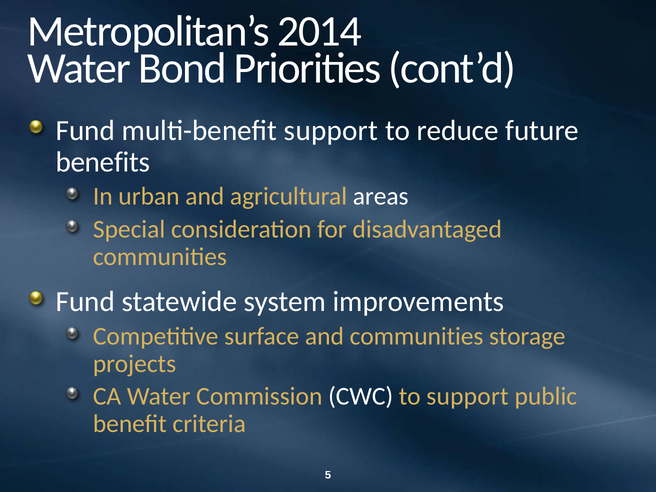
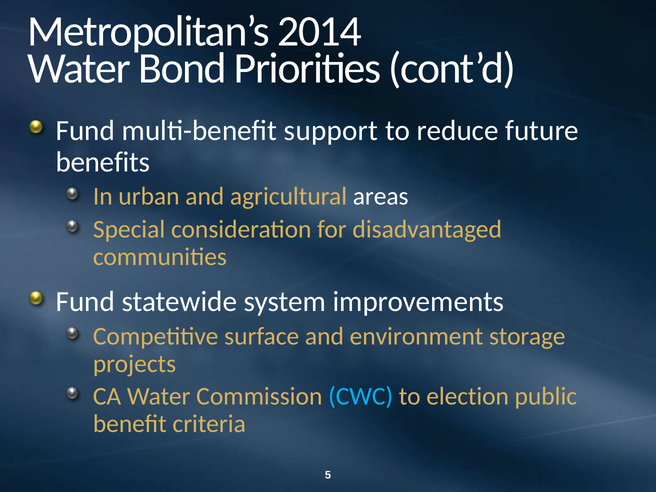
and communities: communities -> environment (417, 336)
CWC colour: white -> light blue (361, 396)
to support: support -> election (468, 396)
